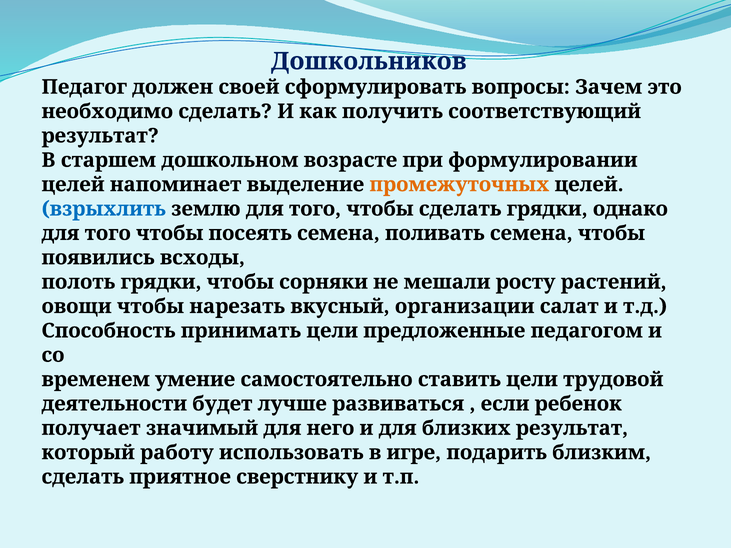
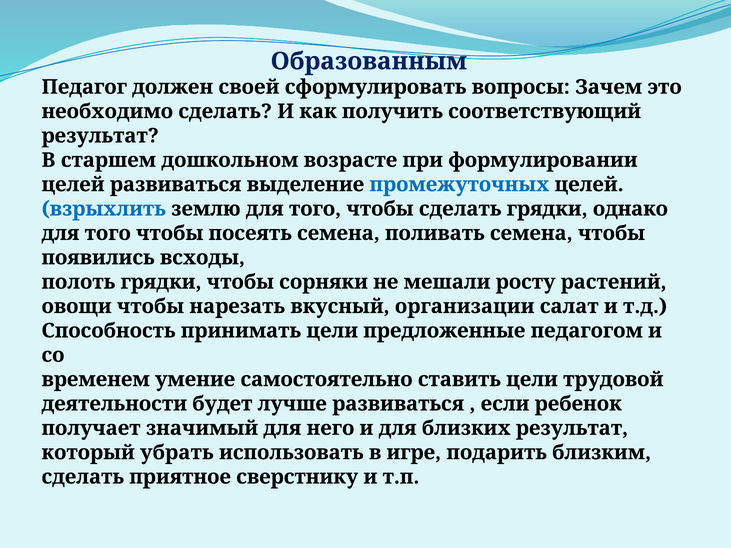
Дошкольников: Дошкольников -> Образованным (369, 61)
целей напоминает: напоминает -> развиваться (176, 185)
промежуточных colour: orange -> blue (459, 185)
работу: работу -> убрать (177, 453)
